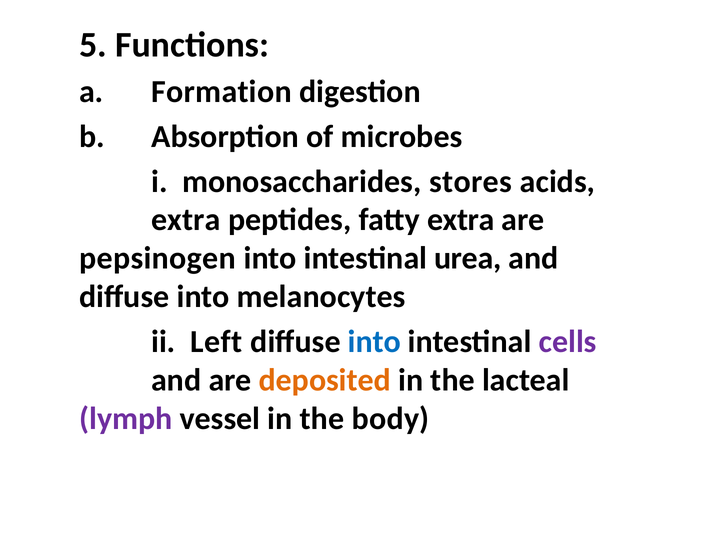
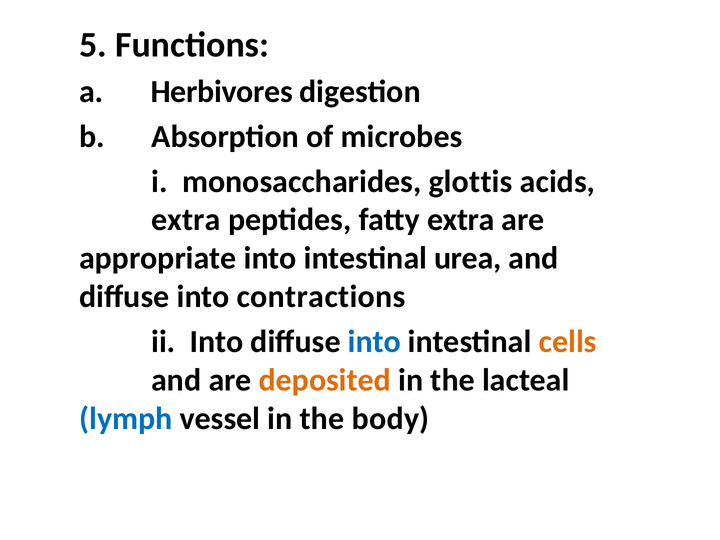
Formation: Formation -> Herbivores (222, 92)
stores: stores -> glottis (471, 181)
pepsinogen: pepsinogen -> appropriate (158, 258)
melanocytes: melanocytes -> contractions (321, 297)
ii Left: Left -> Into (217, 342)
cells colour: purple -> orange (568, 342)
lymph colour: purple -> blue (126, 418)
